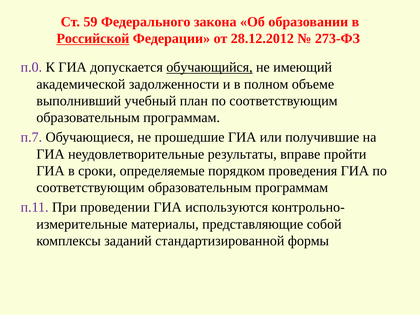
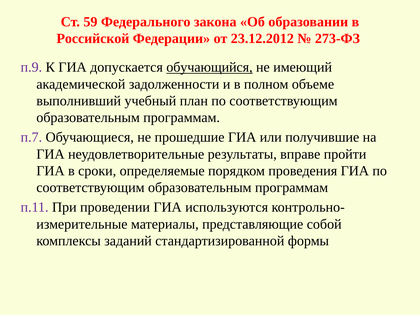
Российской underline: present -> none (93, 39)
28.12.2012: 28.12.2012 -> 23.12.2012 (262, 39)
п.0: п.0 -> п.9 (31, 67)
